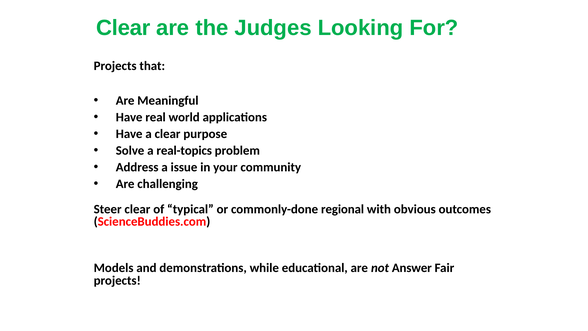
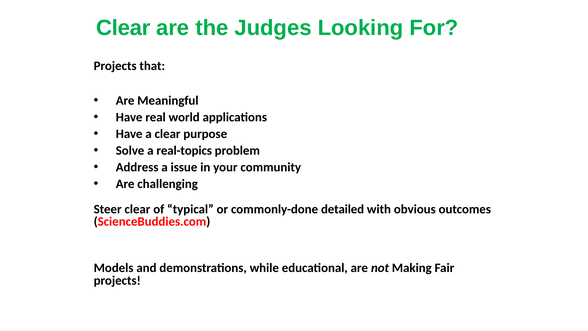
regional: regional -> detailed (343, 209)
Answer: Answer -> Making (412, 268)
